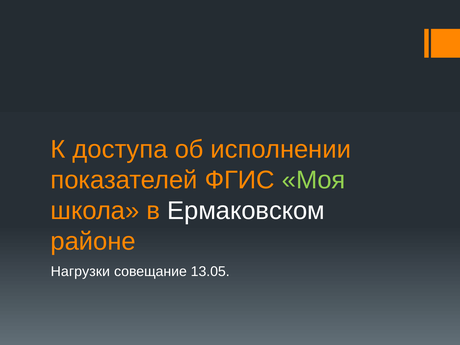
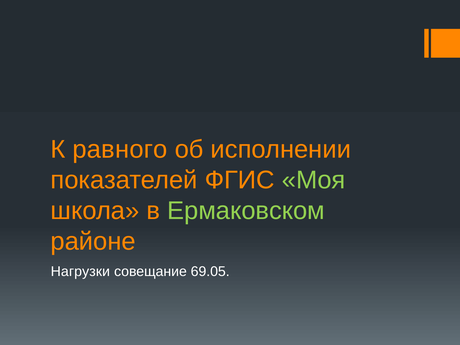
доступа: доступа -> равного (120, 149)
Ермаковском colour: white -> light green (246, 211)
13.05: 13.05 -> 69.05 (210, 272)
